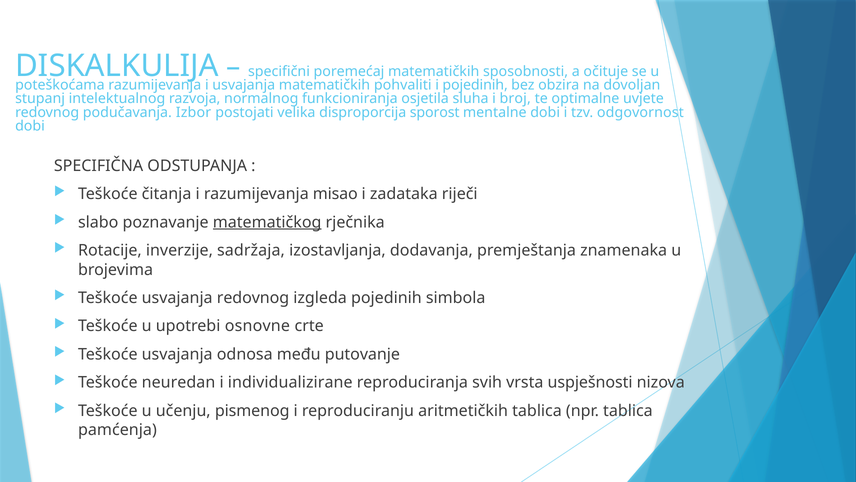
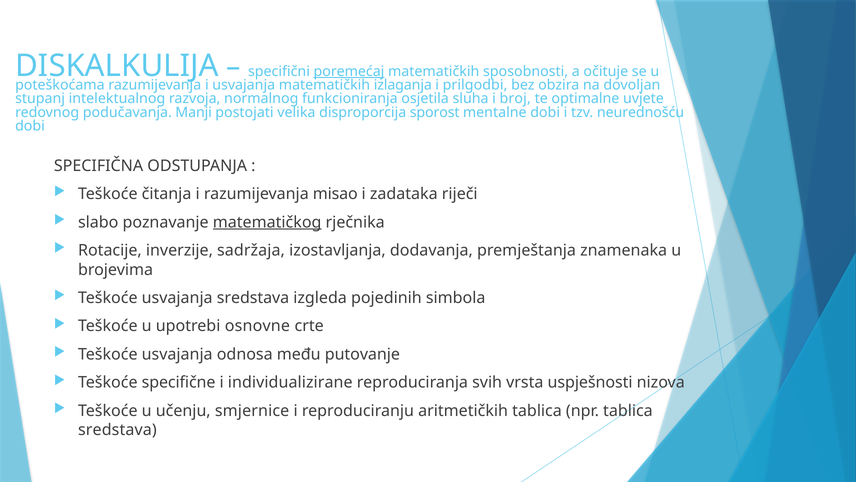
poremećaj underline: none -> present (349, 71)
pohvaliti: pohvaliti -> izlaganja (403, 85)
i pojedinih: pojedinih -> prilgodbi (475, 85)
Izbor: Izbor -> Manji (194, 112)
odgovornost: odgovornost -> neurednošću (641, 112)
usvajanja redovnog: redovnog -> sredstava (253, 298)
neuredan: neuredan -> specifične (179, 382)
pismenog: pismenog -> smjernice (252, 410)
pamćenja: pamćenja -> sredstava (117, 430)
